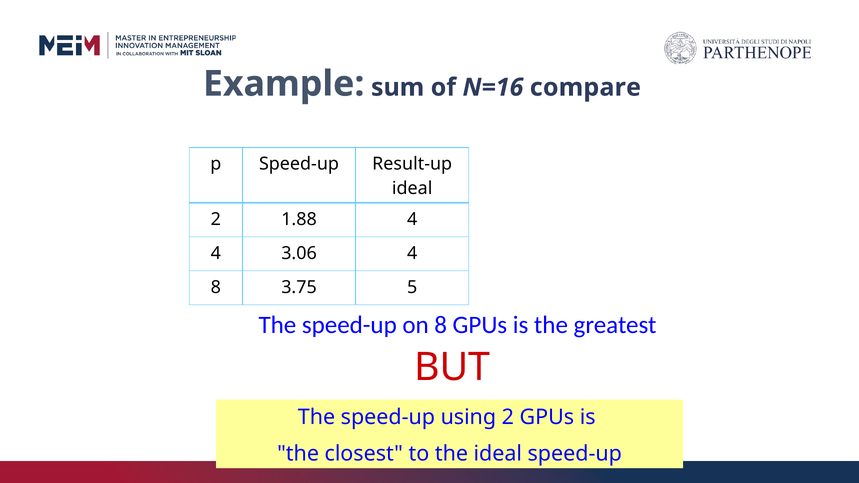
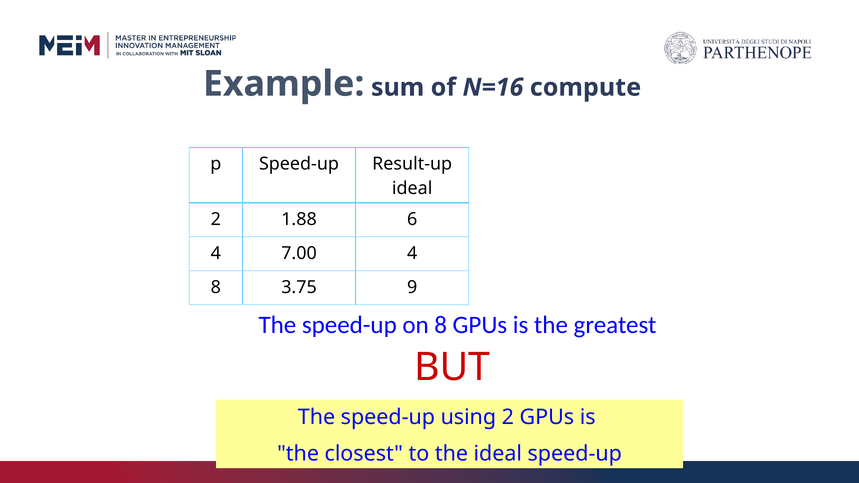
compare: compare -> compute (585, 87)
1.88 4: 4 -> 6 (412, 219)
3.06: 3.06 -> 7.00 (299, 253)
5: 5 -> 9 (412, 287)
